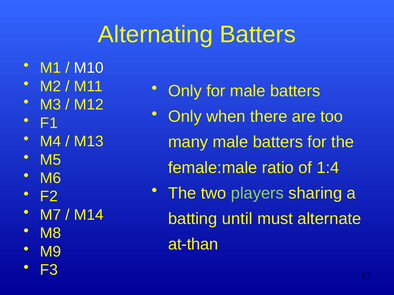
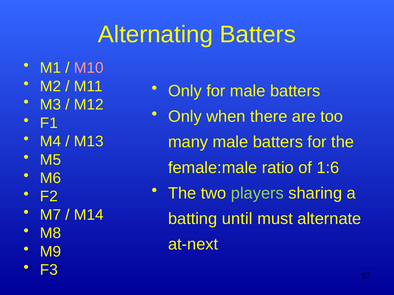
M10 colour: white -> pink (89, 68)
1:4: 1:4 -> 1:6 (328, 168)
at-than: at-than -> at-next (193, 245)
